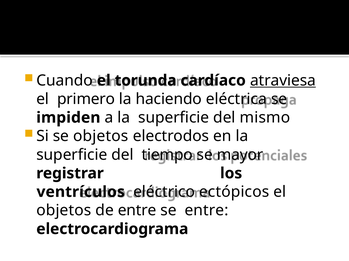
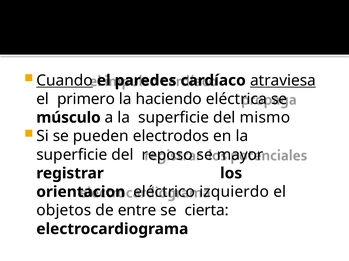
Cuando underline: none -> present (65, 81)
torunda: torunda -> paredes (146, 81)
impiden: impiden -> músculo (69, 118)
se objetos: objetos -> pueden (101, 137)
tiempo: tiempo -> reposo (167, 155)
ventrículos: ventrículos -> orientacion (81, 192)
ectópicos: ectópicos -> izquierdo (234, 192)
se entre: entre -> cierta (207, 211)
